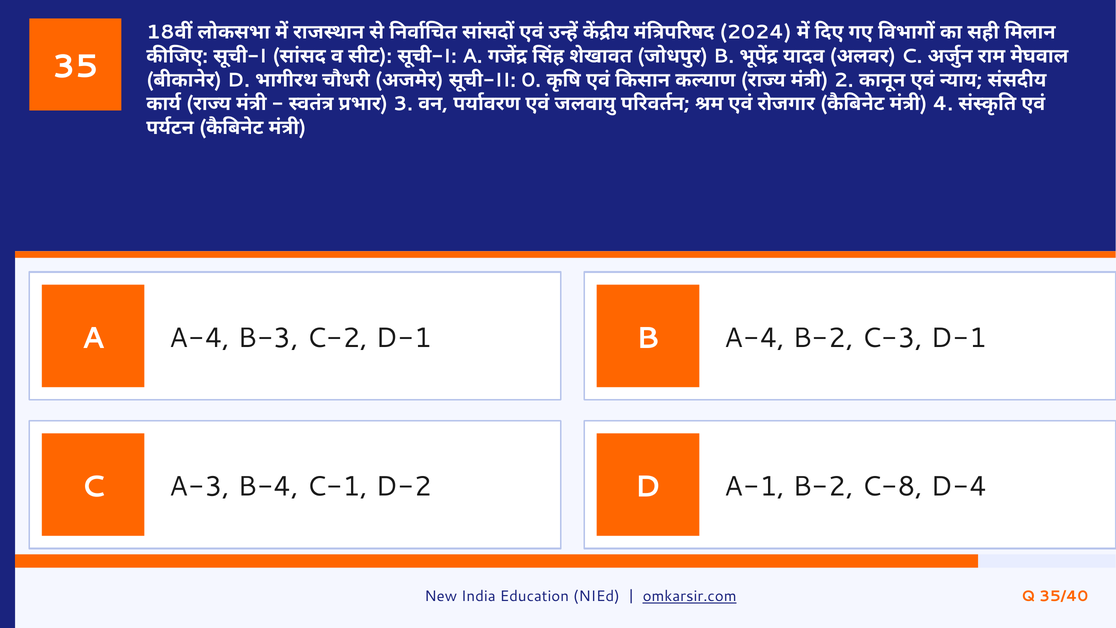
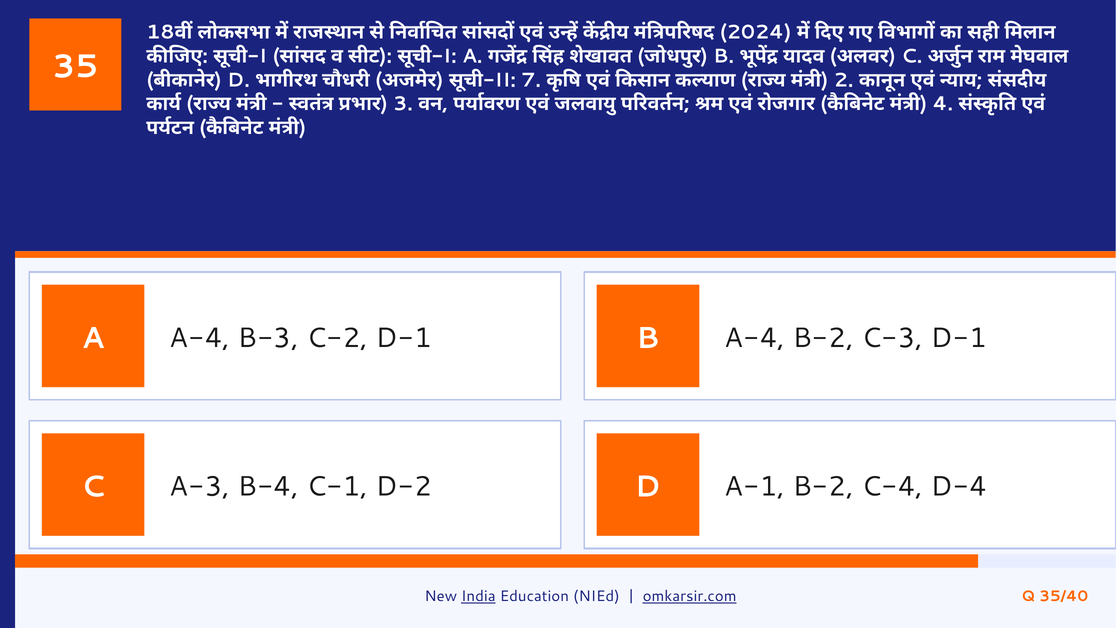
0: 0 -> 7 (531, 80)
C-8: C-8 -> C-4 (892, 486)
India underline: none -> present (478, 596)
